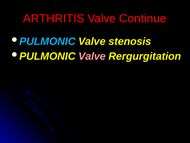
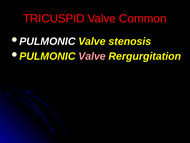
ARTHRITIS: ARTHRITIS -> TRICUSPID (54, 18)
Continue: Continue -> Common (143, 18)
PULMONIC colour: light blue -> white (47, 41)
